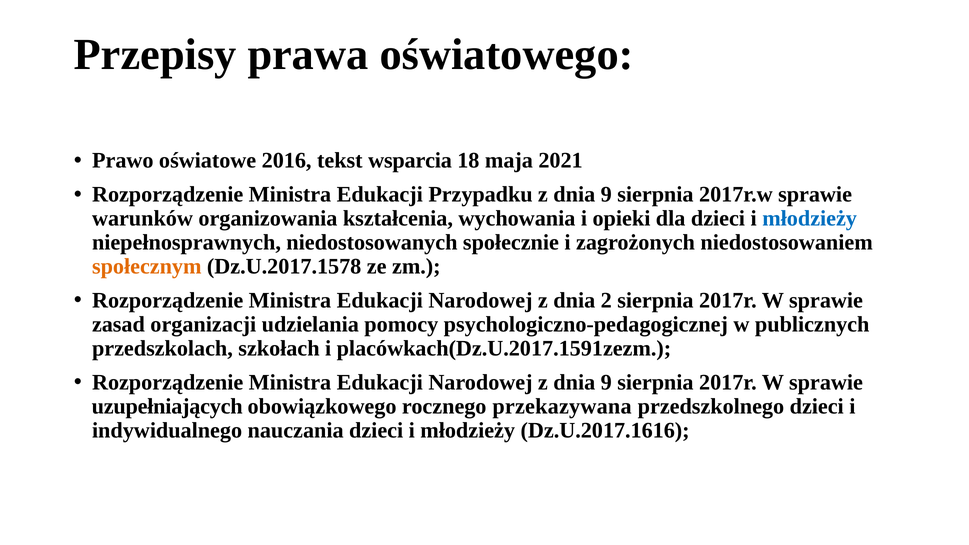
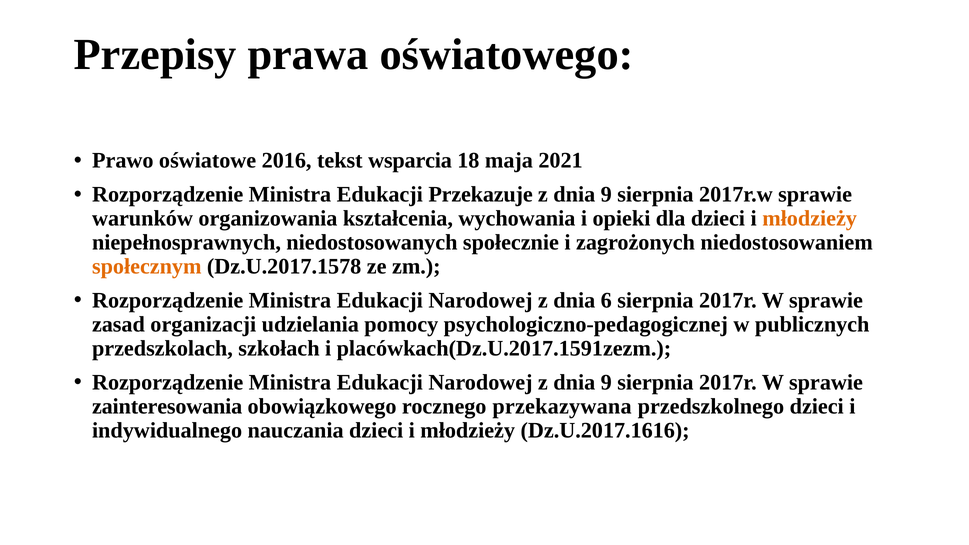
Przypadku: Przypadku -> Przekazuje (481, 195)
młodzieży colour: blue -> orange (810, 219)
2: 2 -> 6 (606, 301)
uzupełniających: uzupełniających -> zainteresowania (167, 406)
